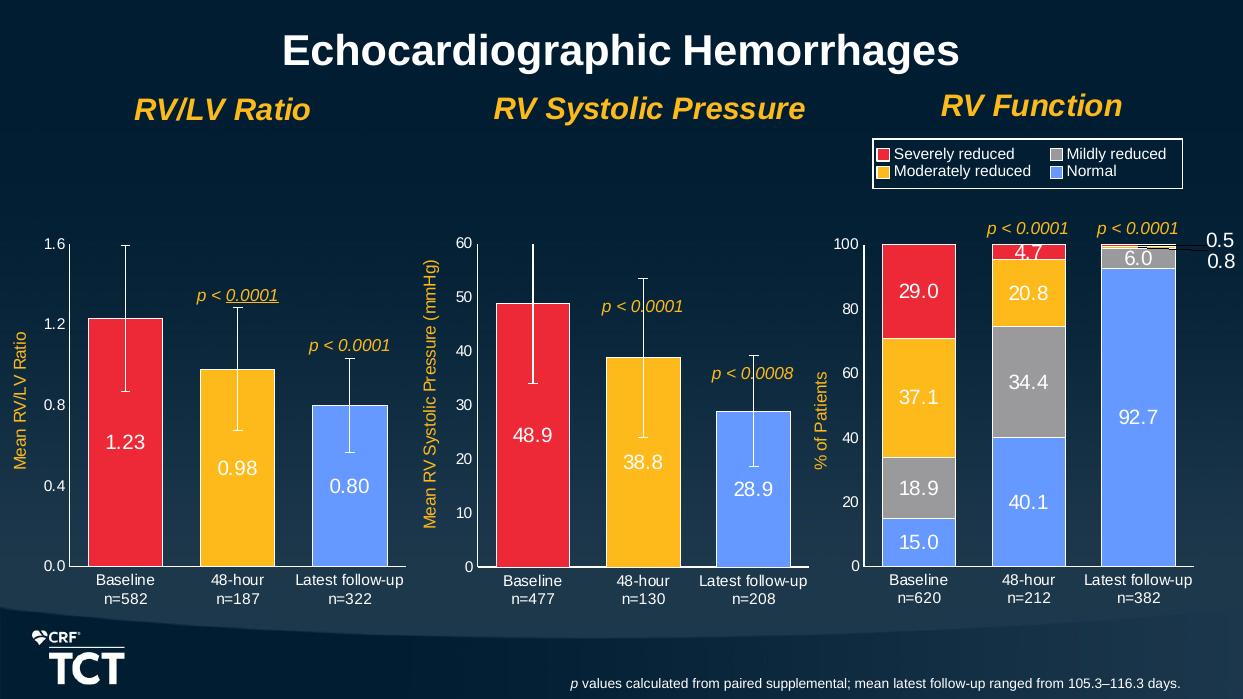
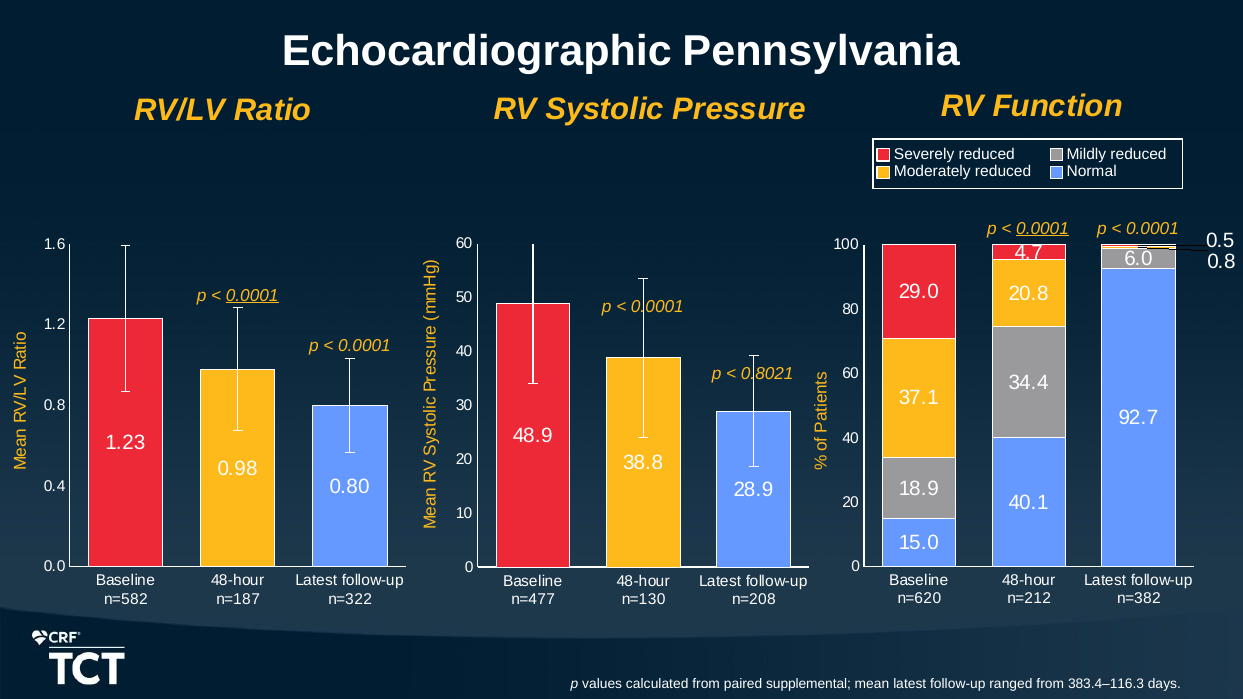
Hemorrhages: Hemorrhages -> Pennsylvania (821, 51)
0.0001 underline: none -> present (1043, 228)
0.0008: 0.0008 -> 0.8021 (767, 374)
105.3–116.3: 105.3–116.3 -> 383.4–116.3 (1106, 684)
